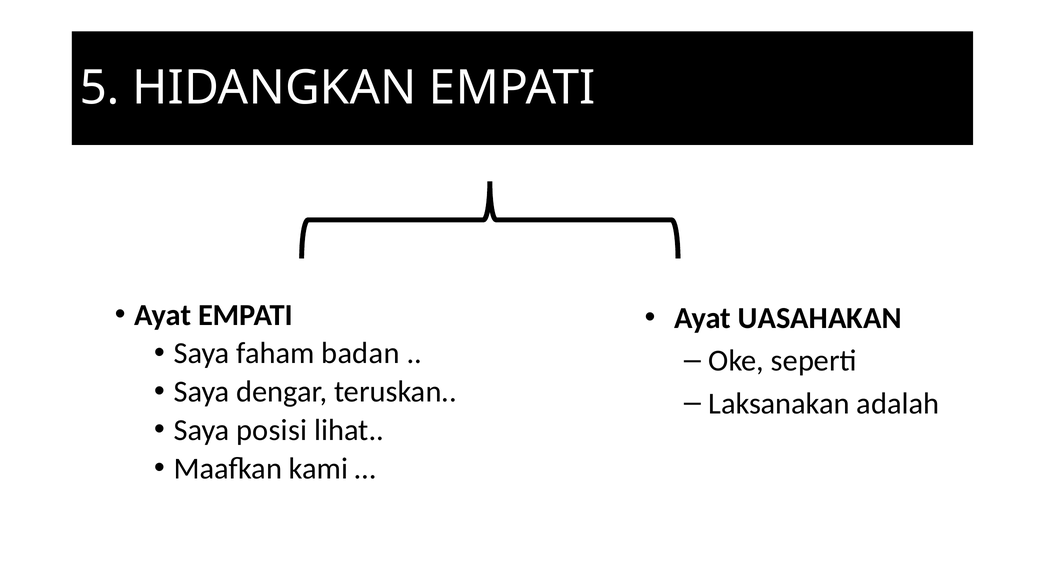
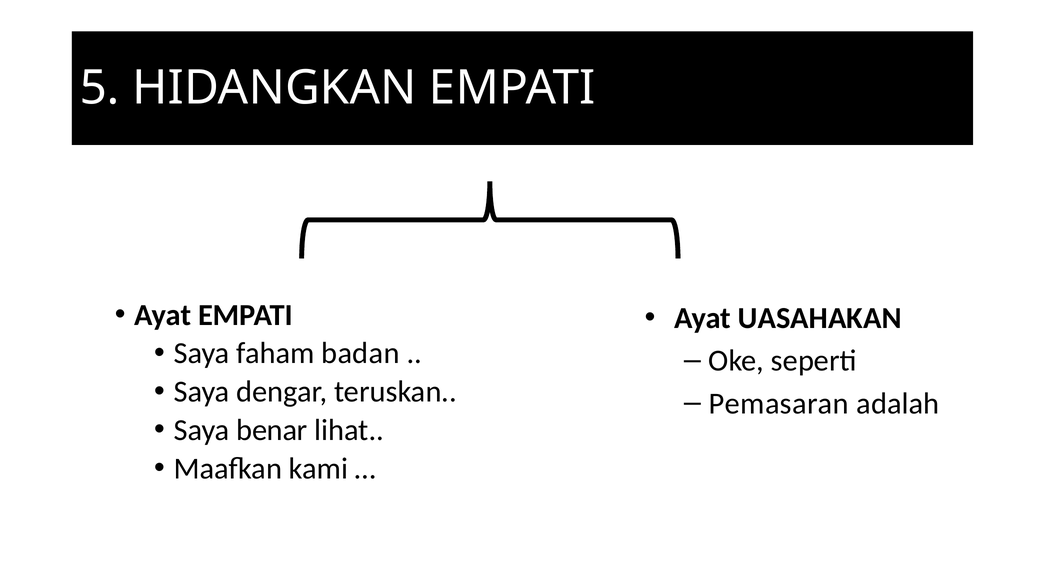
Laksanakan: Laksanakan -> Pemasaran (779, 403)
posisi: posisi -> benar (272, 430)
